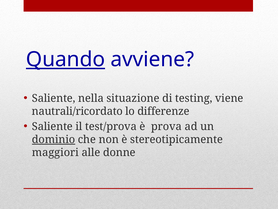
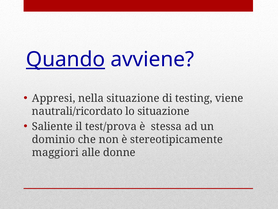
Saliente: Saliente -> Appresi (54, 98)
lo differenze: differenze -> situazione (163, 111)
prova: prova -> stessa (166, 126)
dominio underline: present -> none (54, 139)
